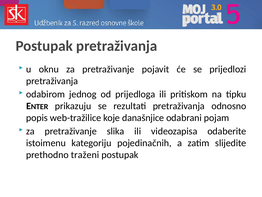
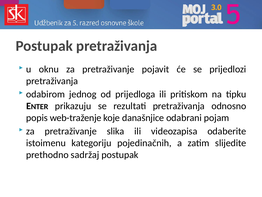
web-tražilice: web-tražilice -> web-traženje (76, 118)
traženi: traženi -> sadržaj (85, 155)
